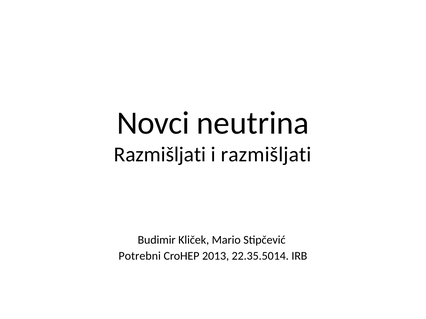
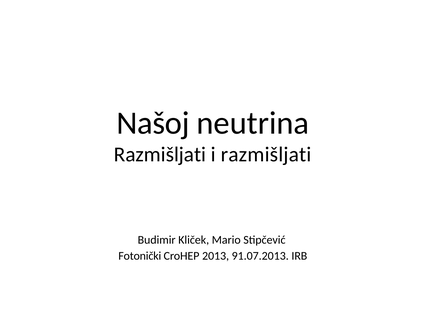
Novci: Novci -> Našoj (153, 123)
Potrebni: Potrebni -> Fotonički (140, 256)
22.35.5014: 22.35.5014 -> 91.07.2013 (260, 256)
